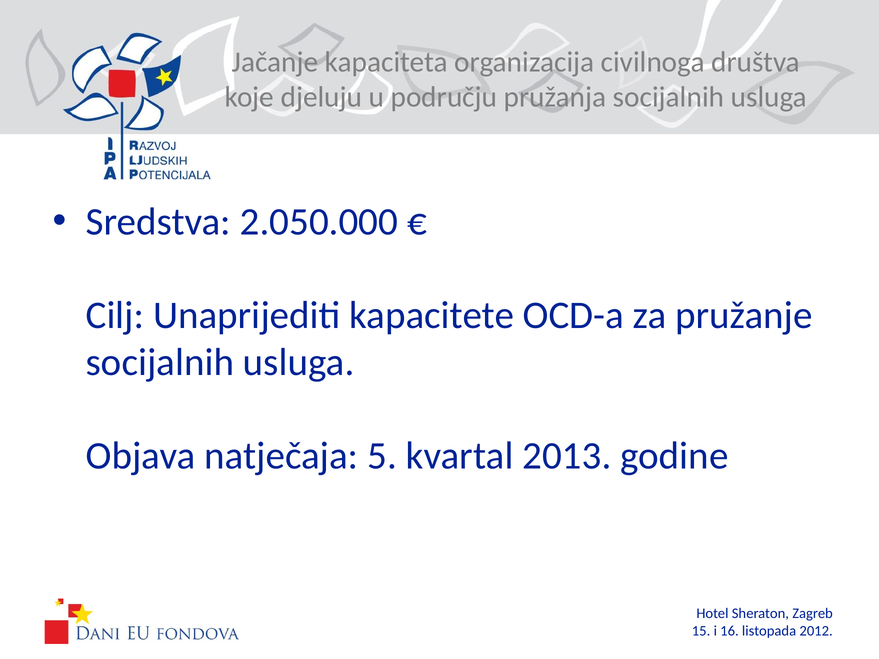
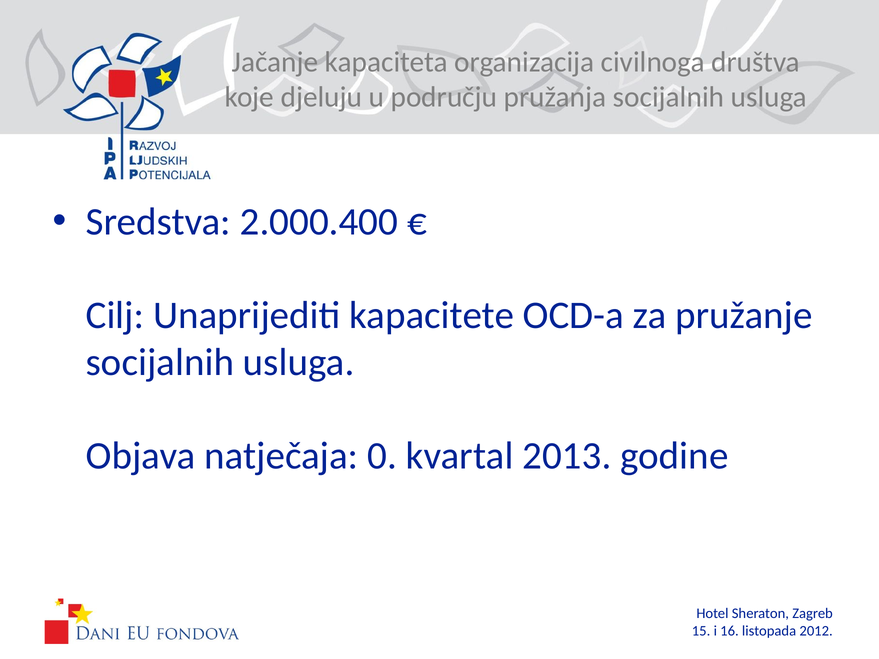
2.050.000: 2.050.000 -> 2.000.400 (319, 222)
5: 5 -> 0 (382, 456)
